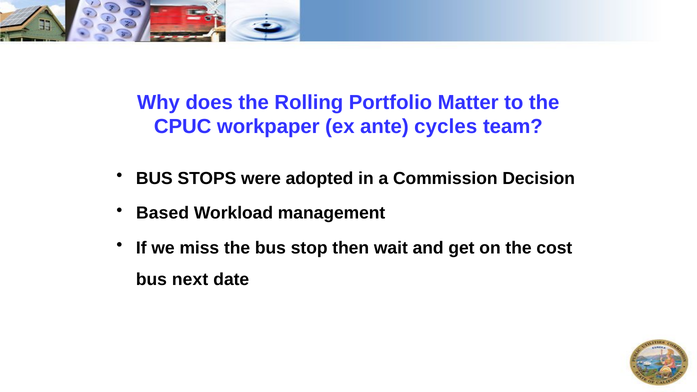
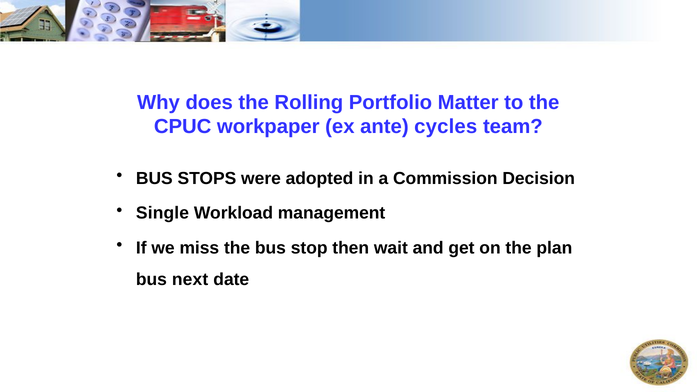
Based: Based -> Single (163, 213)
cost: cost -> plan (554, 248)
